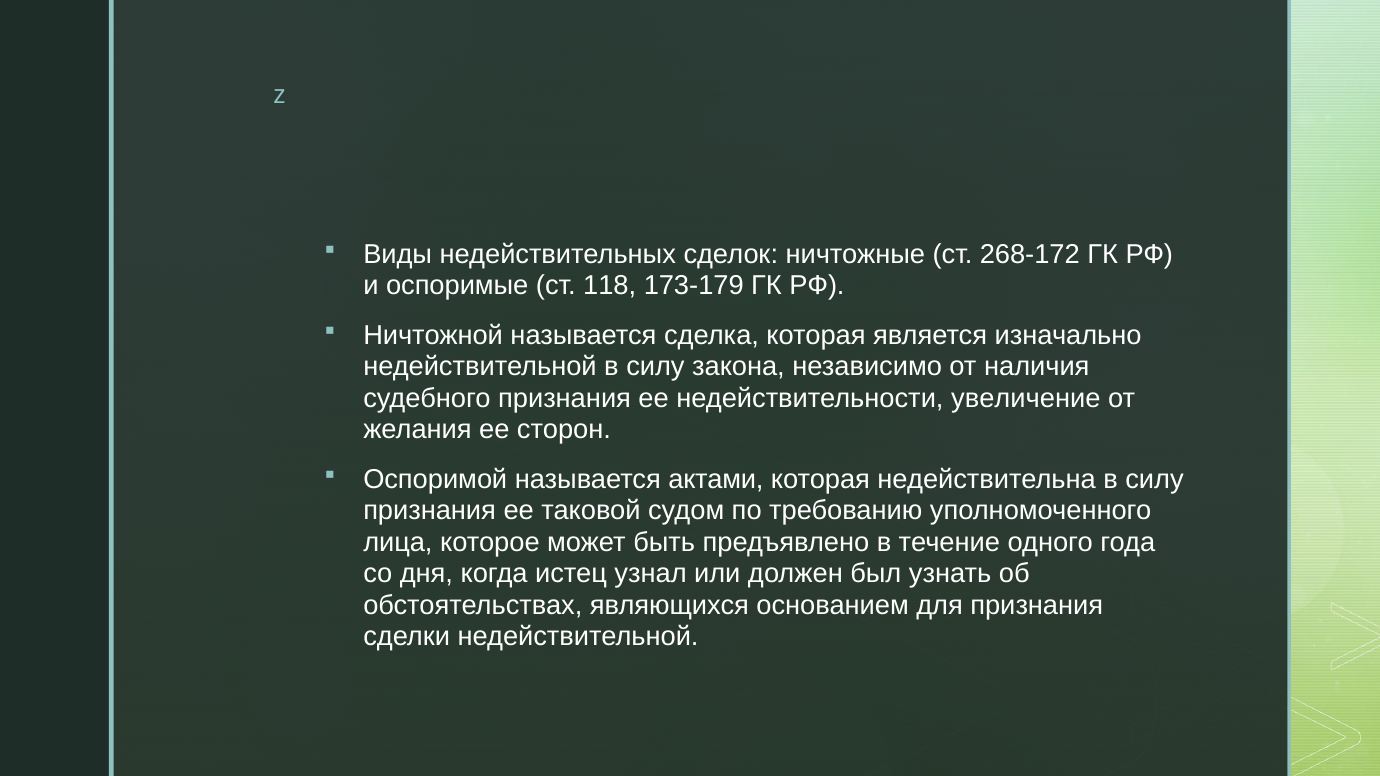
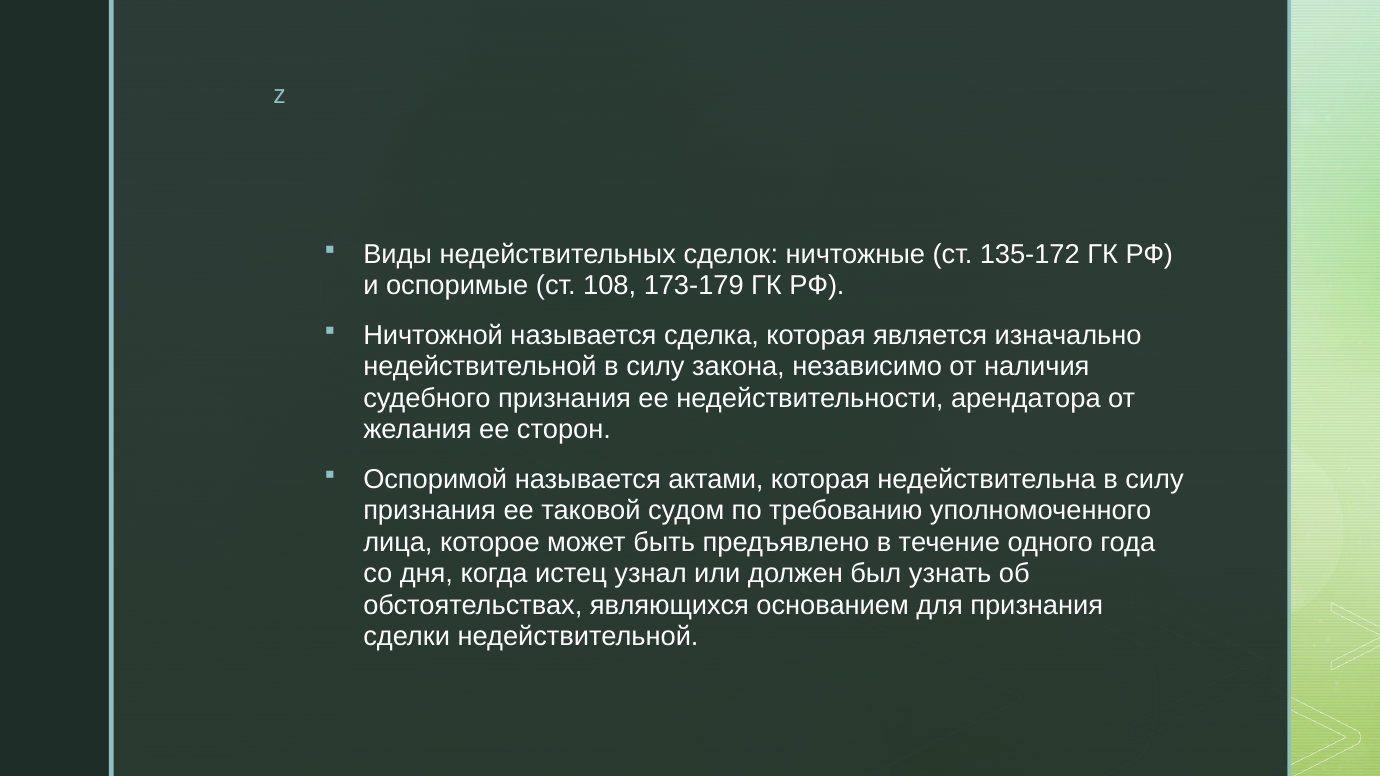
268-172: 268-172 -> 135-172 (1030, 254)
118: 118 -> 108 (610, 286)
увеличение: увеличение -> арендатора (1026, 398)
